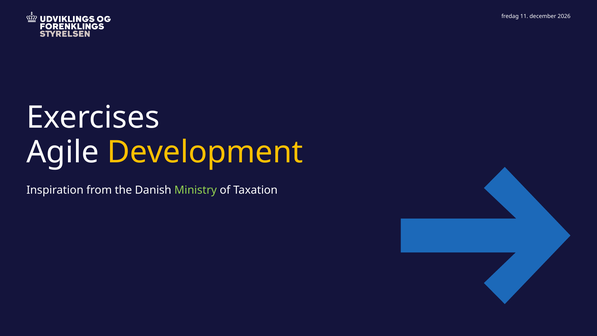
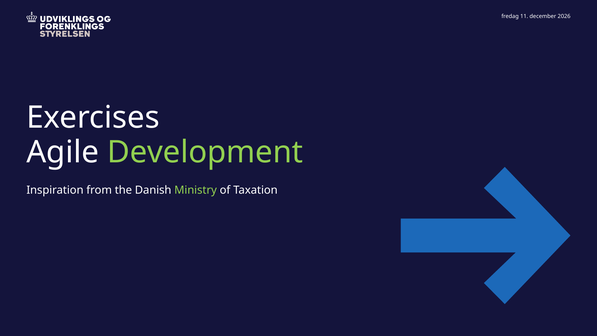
Development colour: yellow -> light green (205, 152)
